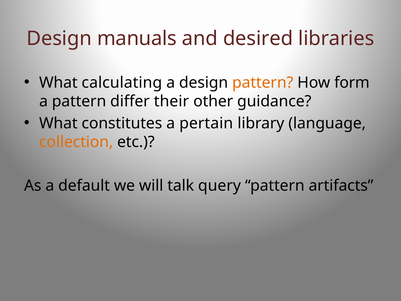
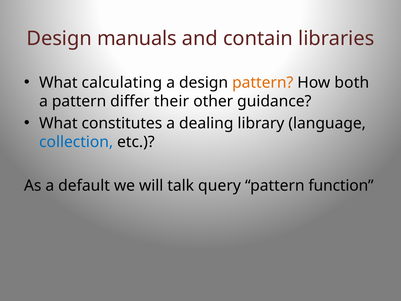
desired: desired -> contain (258, 39)
form: form -> both (352, 83)
pertain: pertain -> dealing (206, 123)
collection colour: orange -> blue (76, 142)
artifacts: artifacts -> function (341, 186)
